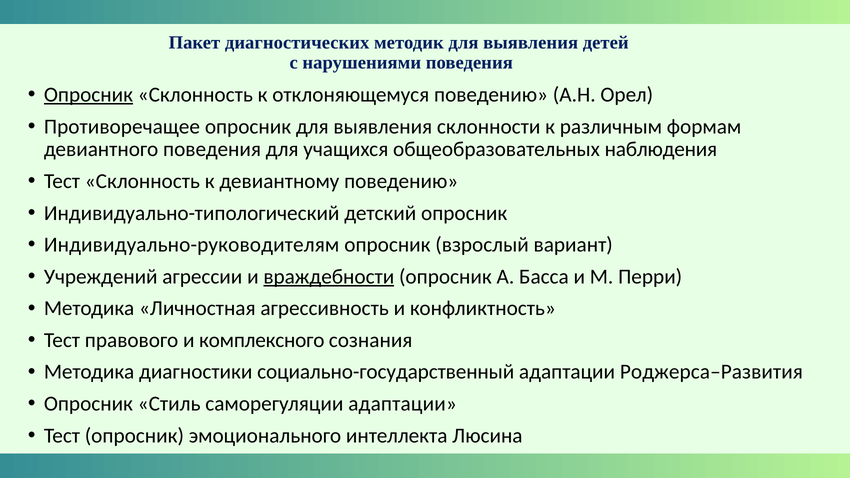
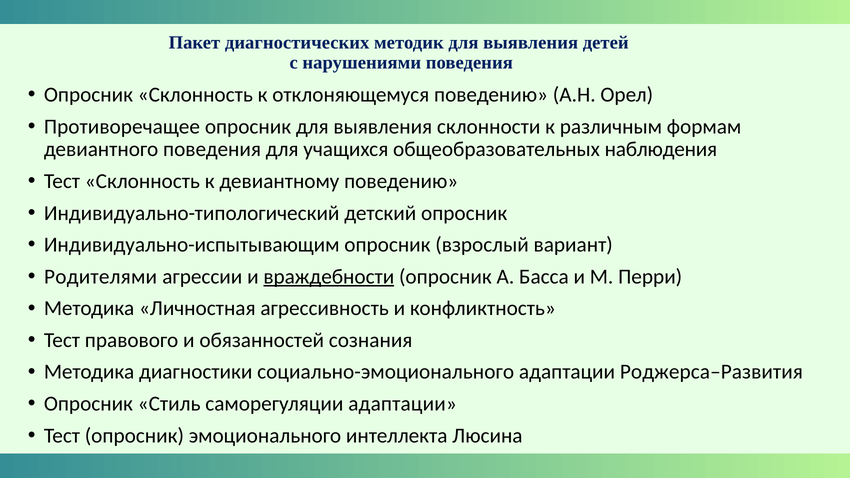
Опросник underline: present -> none (88, 95)
Индивидуально-руководителям: Индивидуально-руководителям -> Индивидуально-испытывающим (192, 245)
Учреждений: Учреждений -> Родителями (101, 277)
комплексного: комплексного -> обязанностей (262, 340)
социально-государственный: социально-государственный -> социально-эмоционального (386, 372)
